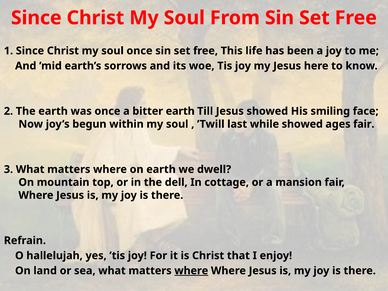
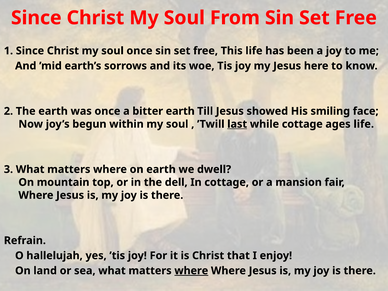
last underline: none -> present (237, 124)
while showed: showed -> cottage (302, 124)
ages fair: fair -> life (364, 124)
